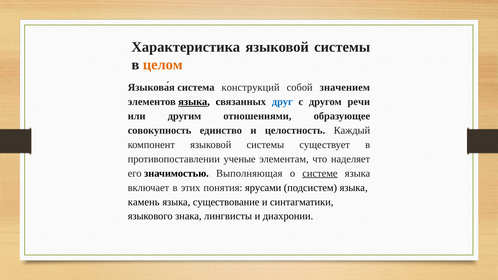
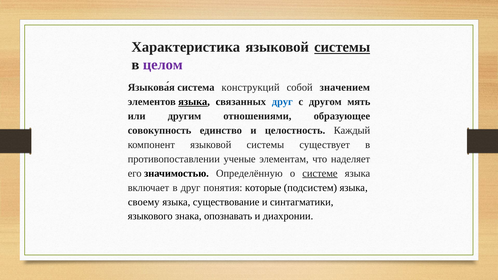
системы underline: none -> present (342, 47)
целом colour: orange -> purple (163, 65)
речи: речи -> мять (359, 102)
Выполняющая: Выполняющая -> Определённую (249, 173)
в этих: этих -> друг (191, 188)
ярусами: ярусами -> которые (263, 188)
камень: камень -> своему (144, 202)
лингвисты: лингвисты -> опознавать (228, 216)
